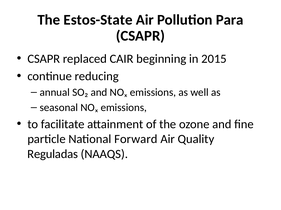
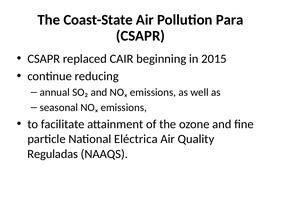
Estos-State: Estos-State -> Coast-State (98, 20)
Forward: Forward -> Eléctrica (136, 140)
